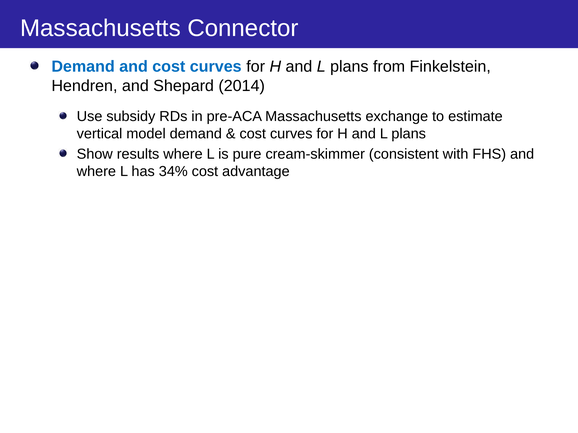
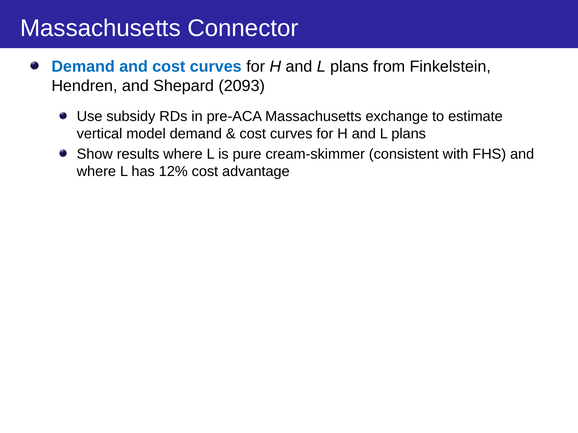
2014: 2014 -> 2093 (242, 86)
34%: 34% -> 12% (173, 172)
